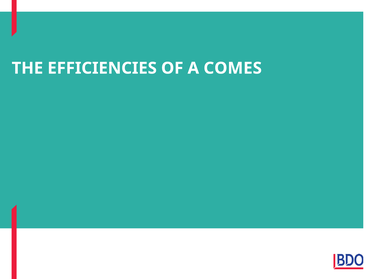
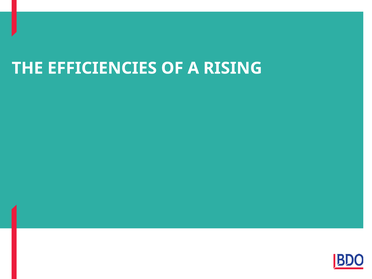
COMES: COMES -> RISING (233, 68)
